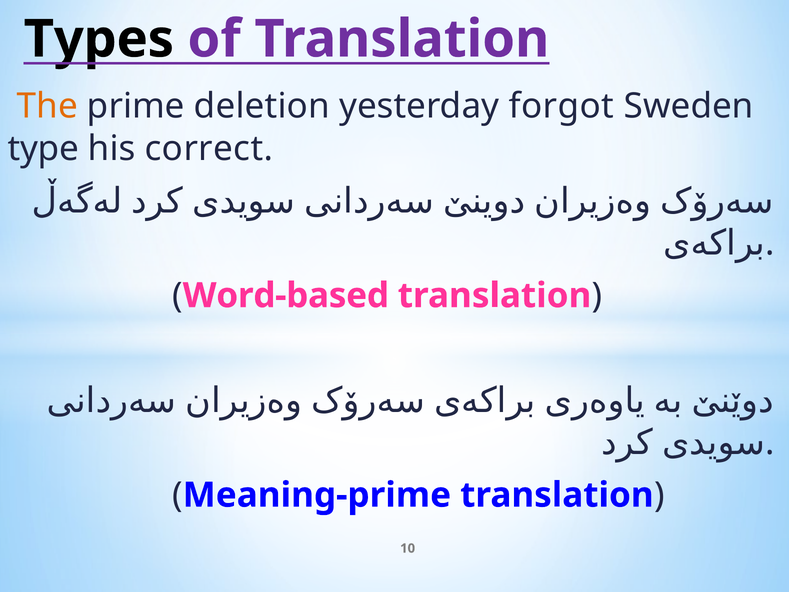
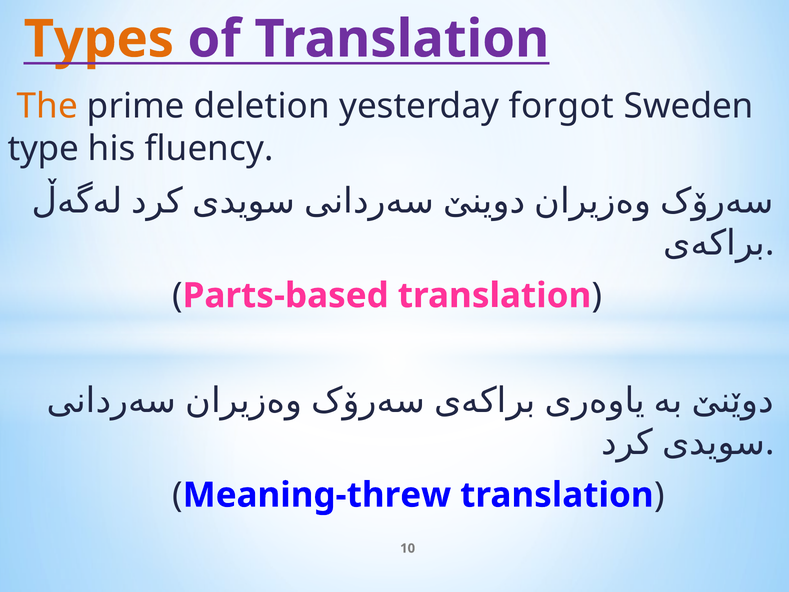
Types colour: black -> orange (99, 39)
correct: correct -> fluency (209, 148)
Word-based: Word-based -> Parts-based (286, 295)
Meaning-prime: Meaning-prime -> Meaning-threw (317, 495)
